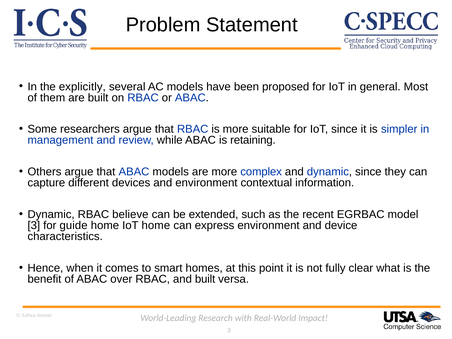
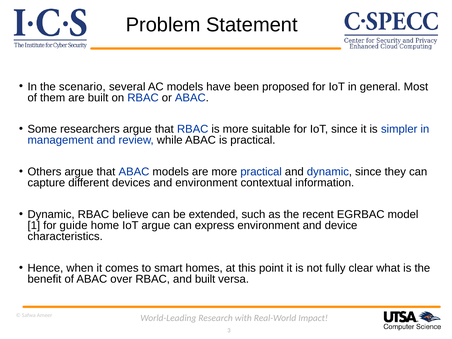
explicitly: explicitly -> scenario (82, 87)
is retaining: retaining -> practical (253, 140)
more complex: complex -> practical (261, 172)
3: 3 -> 1 (34, 225)
IoT home: home -> argue (156, 225)
